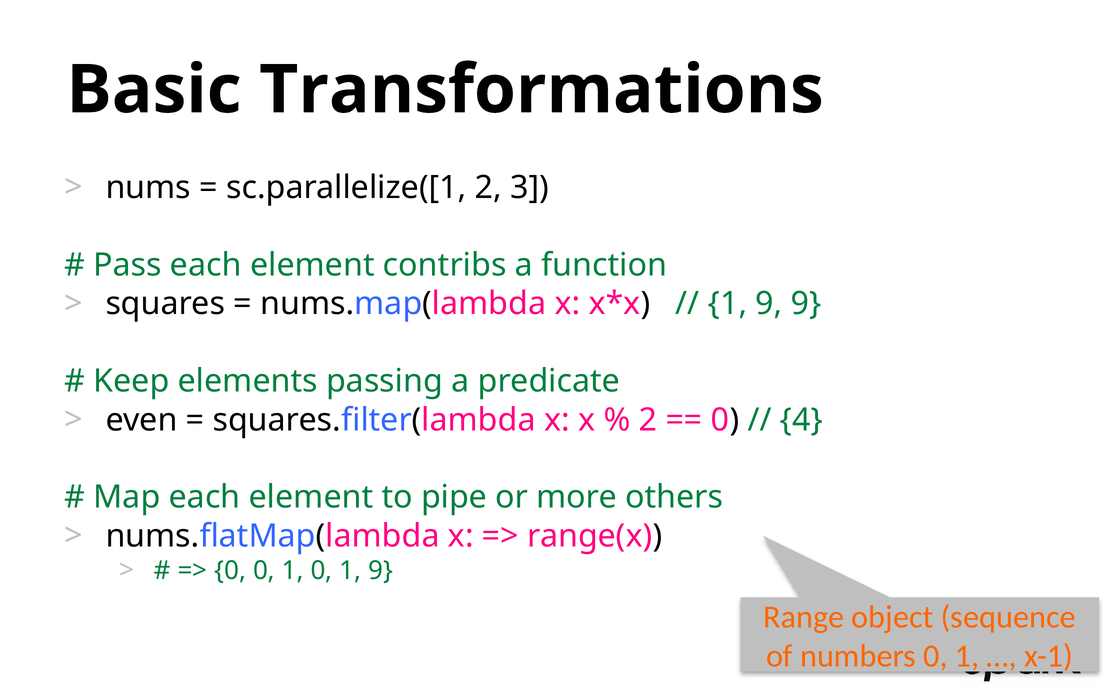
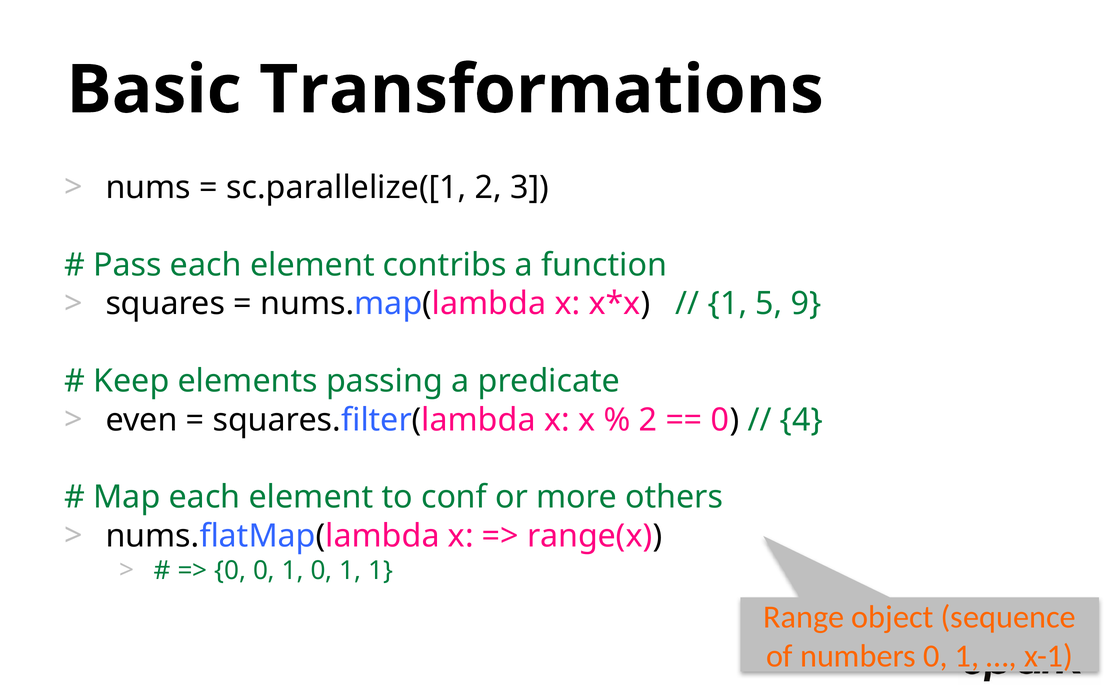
9: 9 -> 5 (769, 304)
pipe: pipe -> conf (454, 498)
0 1 9: 9 -> 1 (380, 571)
